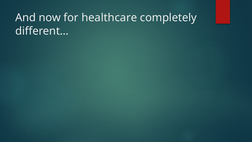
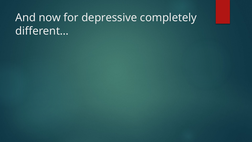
healthcare: healthcare -> depressive (109, 18)
